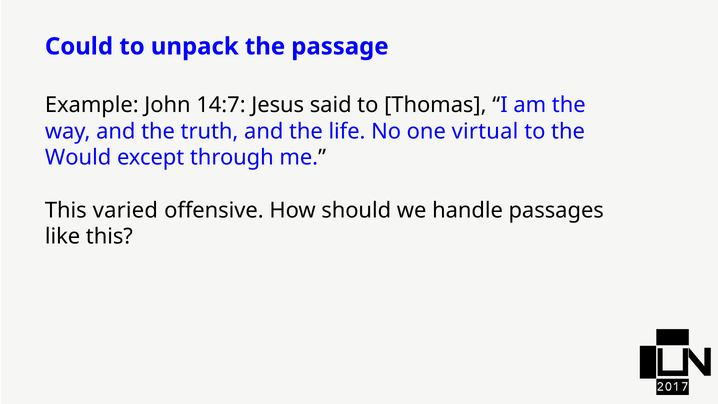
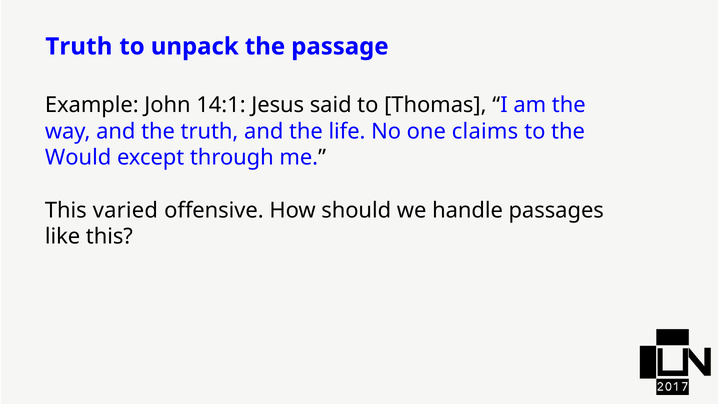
Could: Could -> Truth (79, 47)
14:7: 14:7 -> 14:1 (221, 105)
virtual: virtual -> claims (485, 131)
